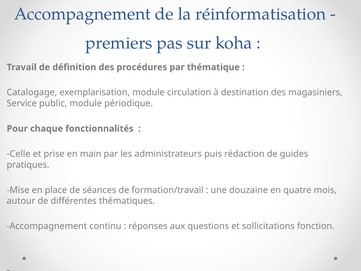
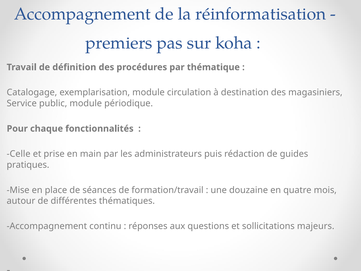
fonction: fonction -> majeurs (316, 226)
